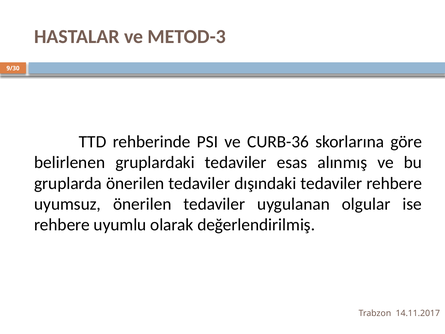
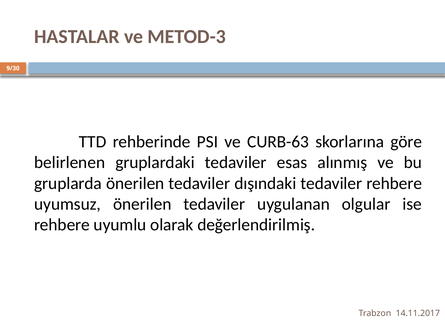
CURB-36: CURB-36 -> CURB-63 (278, 142)
